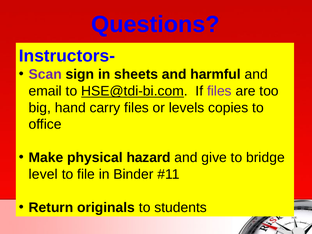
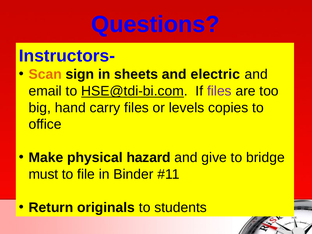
Scan colour: purple -> orange (45, 74)
harmful: harmful -> electric (215, 74)
level: level -> must (43, 174)
